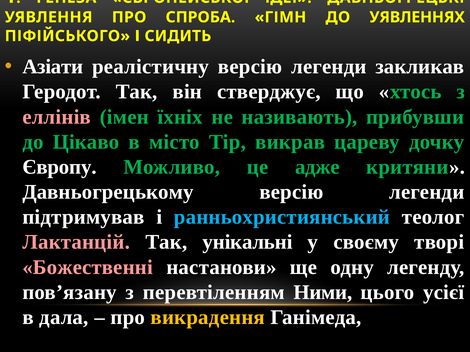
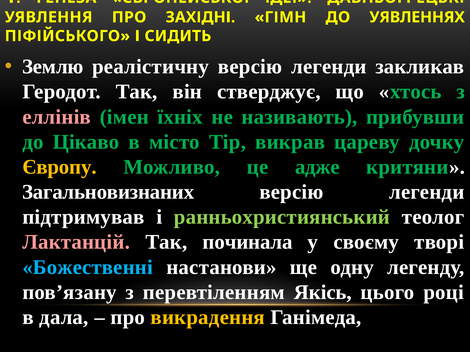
СПРОБА: СПРОБА -> ЗАХІДНІ (200, 17)
Азіати: Азіати -> Землю (53, 67)
Європу colour: white -> yellow (60, 167)
Давньогрецькому: Давньогрецькому -> Загальновизнаних (108, 192)
ранньохристиянський colour: light blue -> light green (282, 217)
унікальні: унікальні -> починала (248, 242)
Божественні colour: pink -> light blue (88, 268)
Ними: Ними -> Якісь (323, 293)
усієї: усієї -> році (444, 293)
